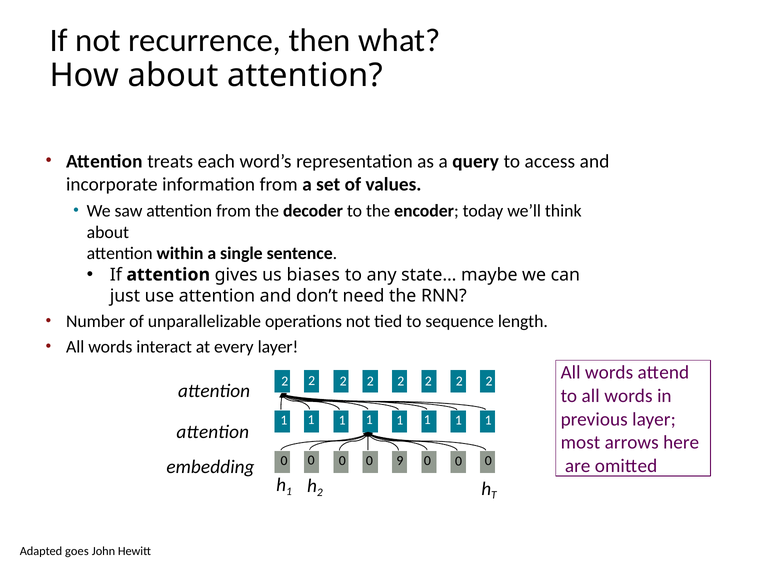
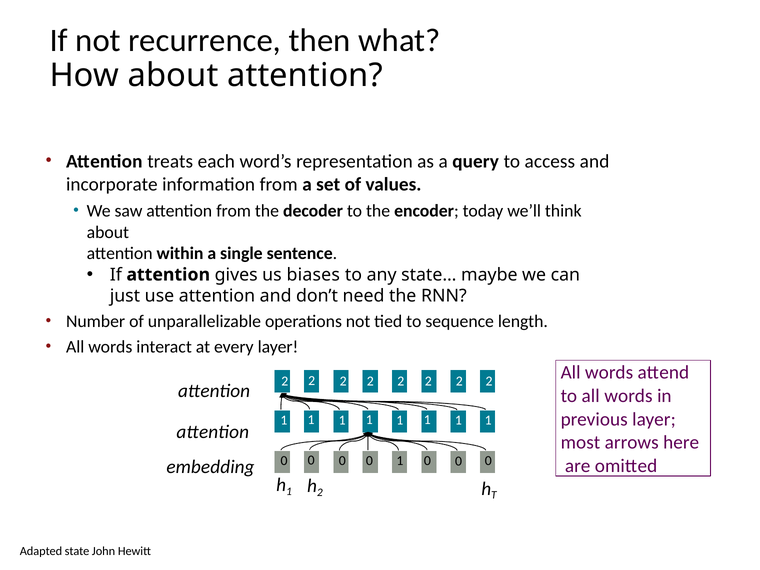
0 9: 9 -> 1 (400, 461)
goes: goes -> state (77, 551)
